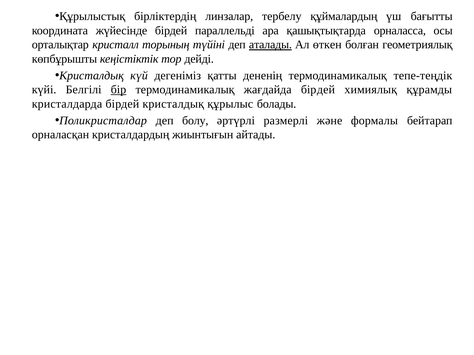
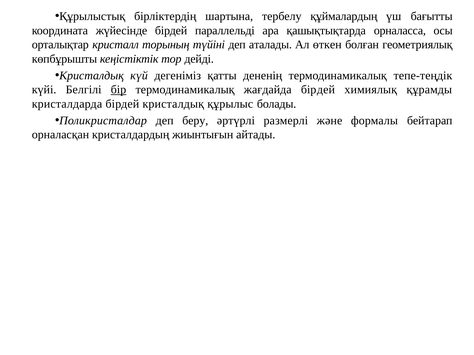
линзалар: линзалар -> шартына (229, 16)
аталады underline: present -> none (270, 45)
болу: болу -> беру (195, 121)
